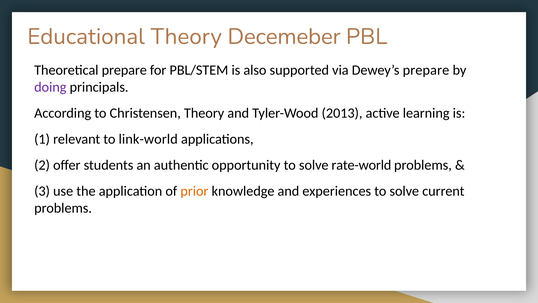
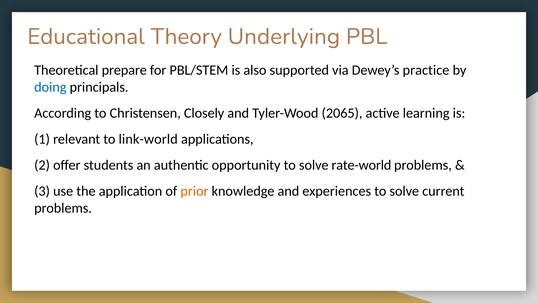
Decemeber: Decemeber -> Underlying (284, 36)
Dewey’s prepare: prepare -> practice (426, 70)
doing colour: purple -> blue (50, 87)
Christensen Theory: Theory -> Closely (204, 113)
2013: 2013 -> 2065 (342, 113)
